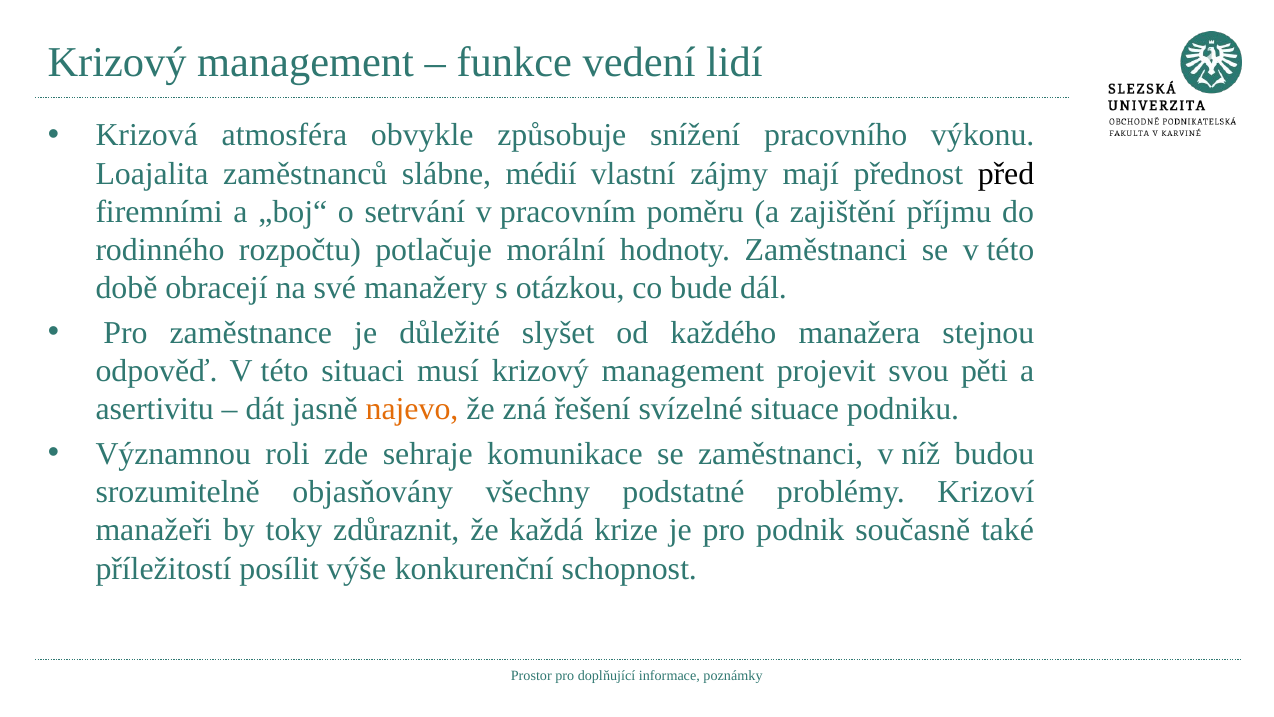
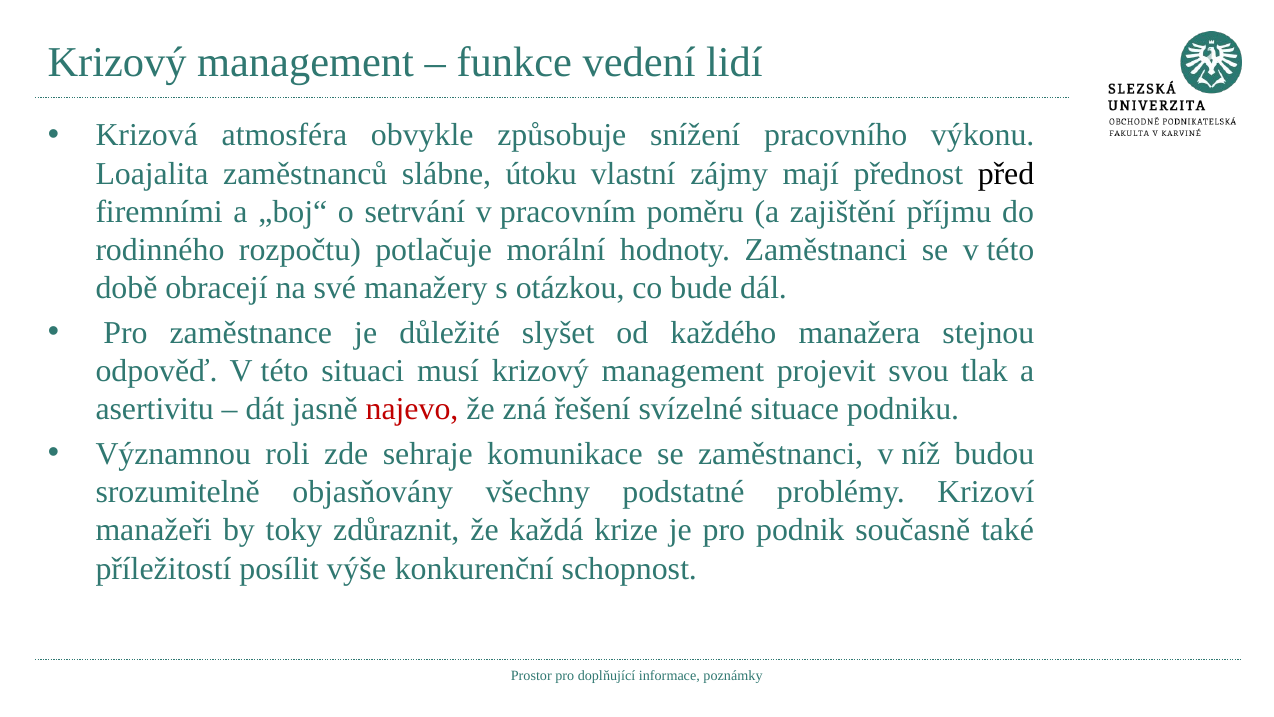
médií: médií -> útoku (541, 173)
pěti: pěti -> tlak (984, 371)
najevo colour: orange -> red (412, 409)
